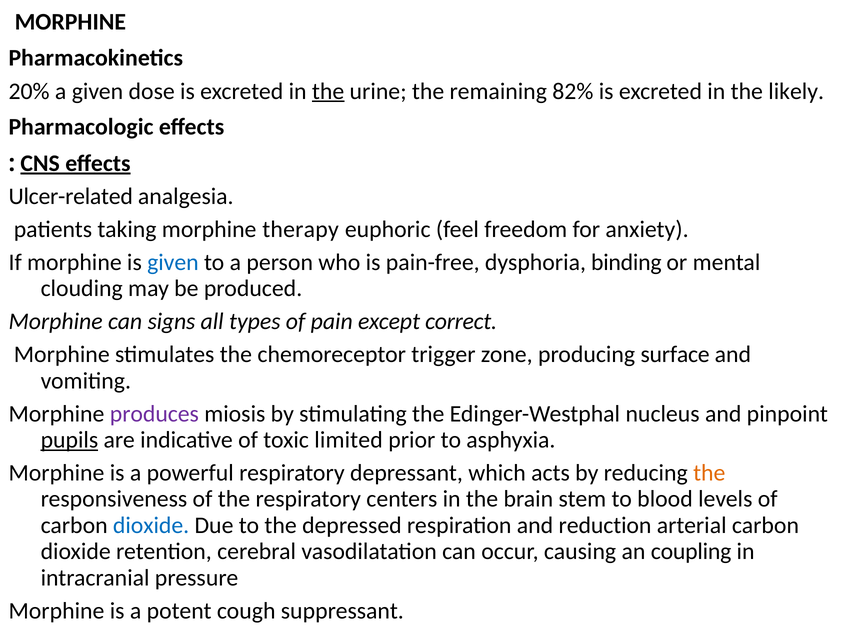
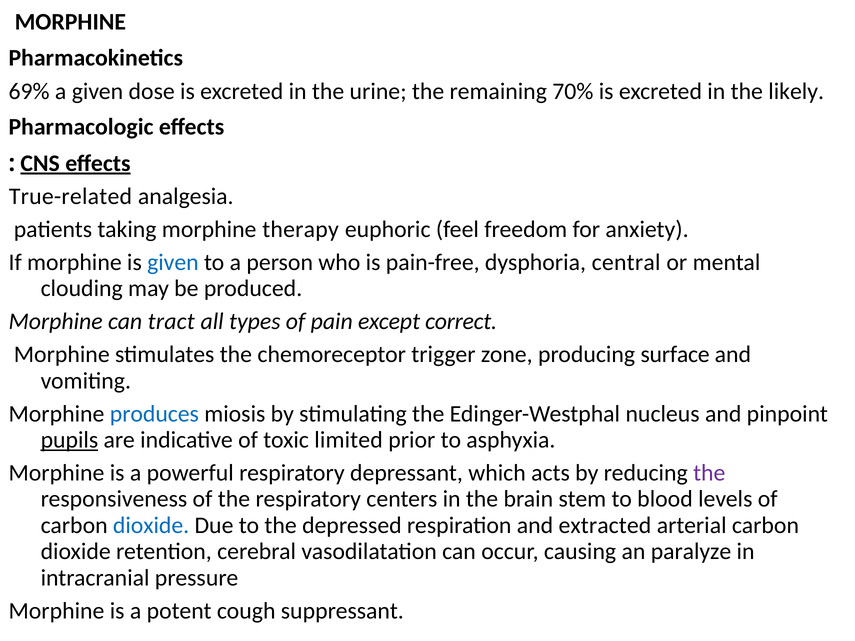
20%: 20% -> 69% (29, 91)
the underline: present -> none (328, 91)
82%: 82% -> 70% (573, 91)
Ulcer-related: Ulcer-related -> True-related (70, 196)
binding: binding -> central (626, 262)
signs: signs -> tract (171, 322)
produces colour: purple -> blue (154, 414)
the colour: orange -> purple (709, 473)
reduction: reduction -> extracted (605, 526)
coupling: coupling -> paralyze (691, 552)
